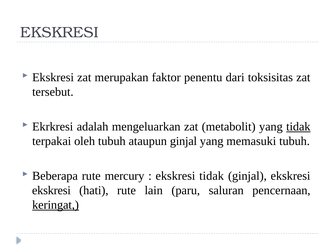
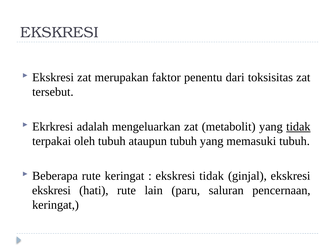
ataupun ginjal: ginjal -> tubuh (183, 141)
rute mercury: mercury -> keringat (124, 175)
keringat underline: present -> none (56, 204)
